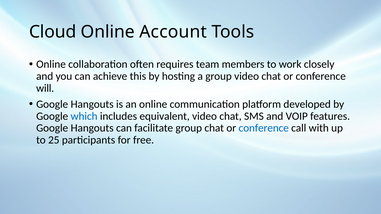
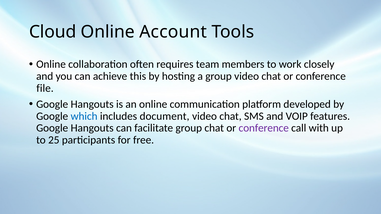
will: will -> file (45, 88)
equivalent: equivalent -> document (165, 116)
conference colour: blue -> purple (264, 128)
